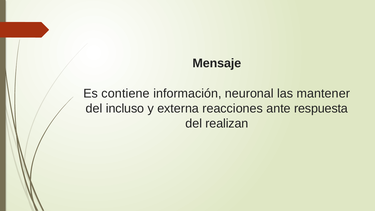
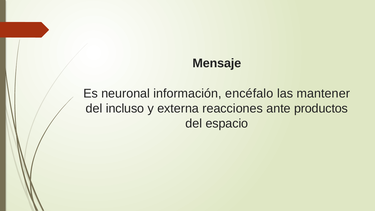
contiene: contiene -> neuronal (126, 93)
neuronal: neuronal -> encéfalo (249, 93)
respuesta: respuesta -> productos (321, 108)
realizan: realizan -> espacio (227, 123)
